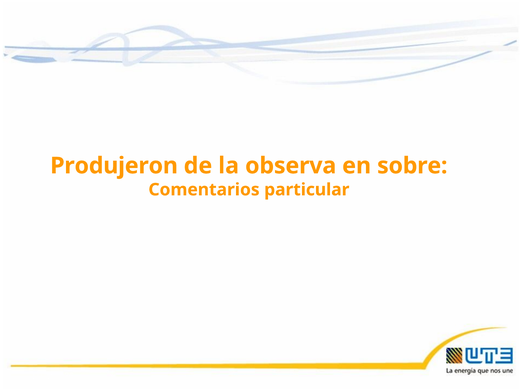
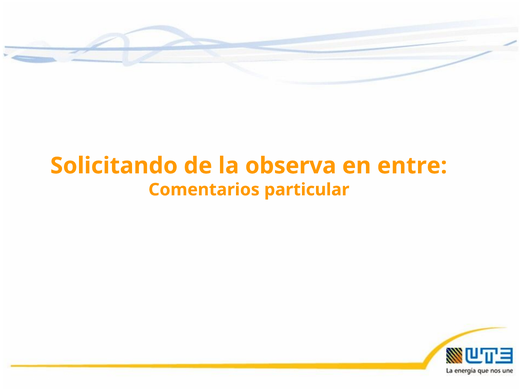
Produjeron: Produjeron -> Solicitando (114, 166)
sobre: sobre -> entre (412, 166)
